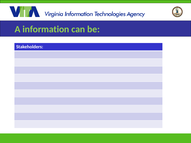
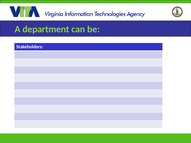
information: information -> department (46, 29)
